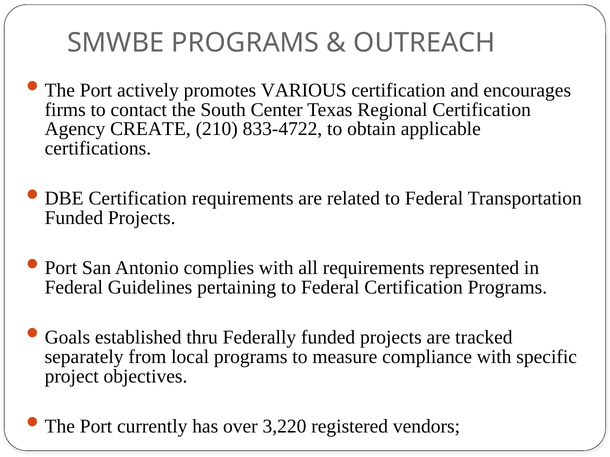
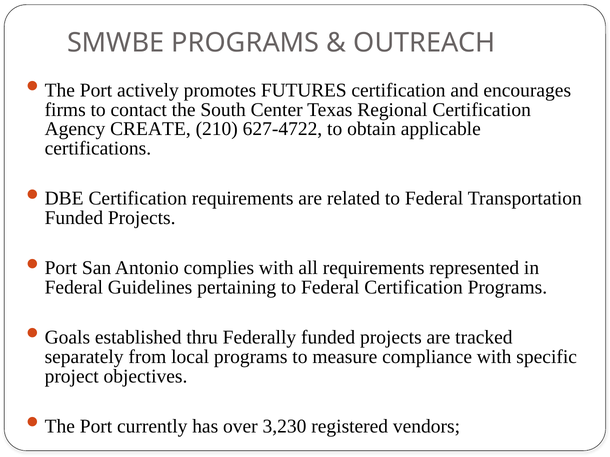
VARIOUS: VARIOUS -> FUTURES (304, 90)
833-4722: 833-4722 -> 627-4722 (282, 129)
3,220: 3,220 -> 3,230 (284, 427)
